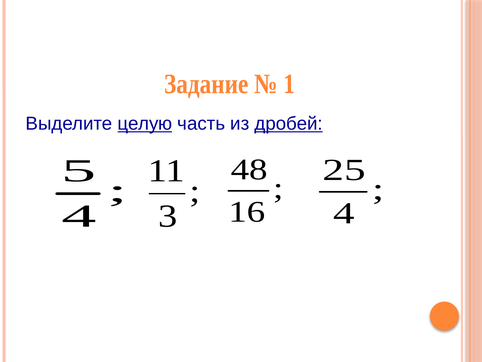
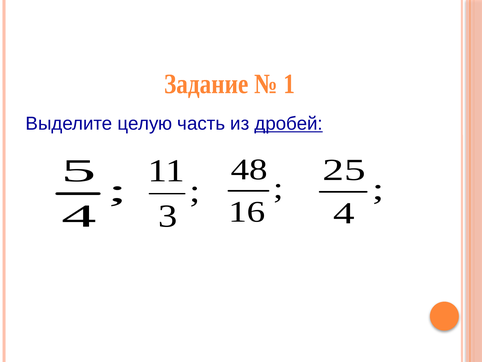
целую underline: present -> none (145, 124)
